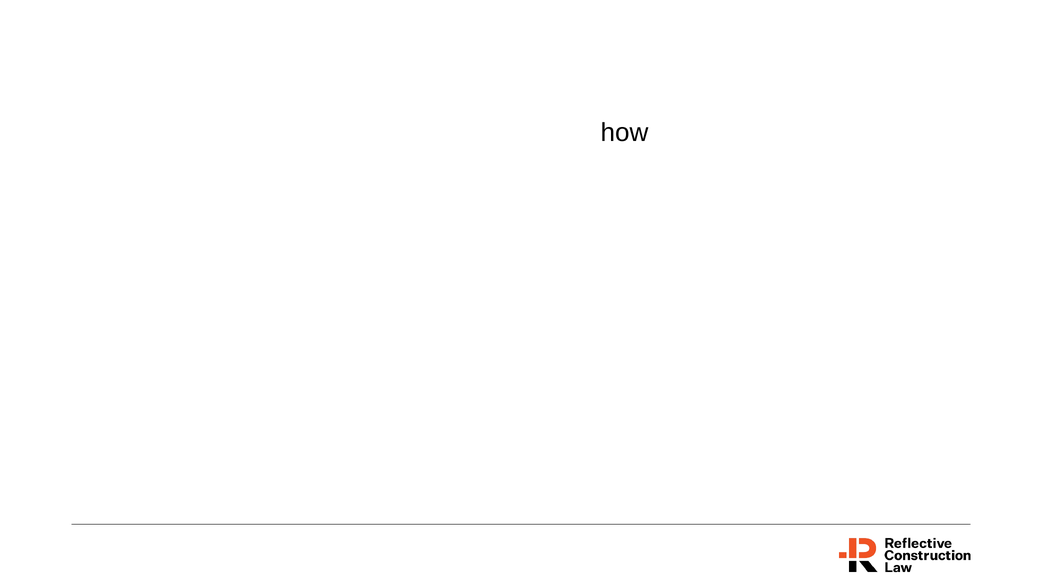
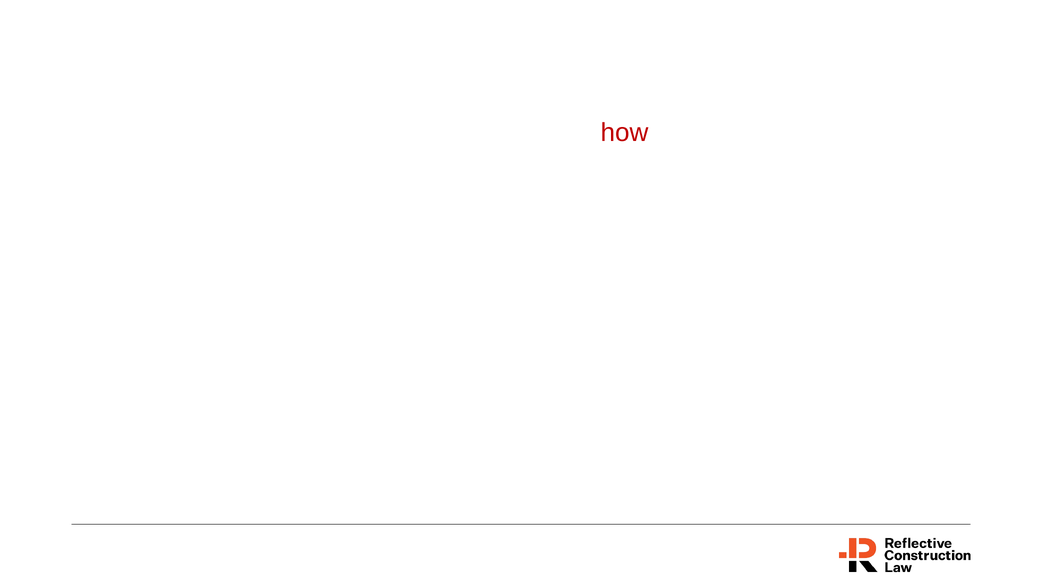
how colour: black -> red (625, 133)
